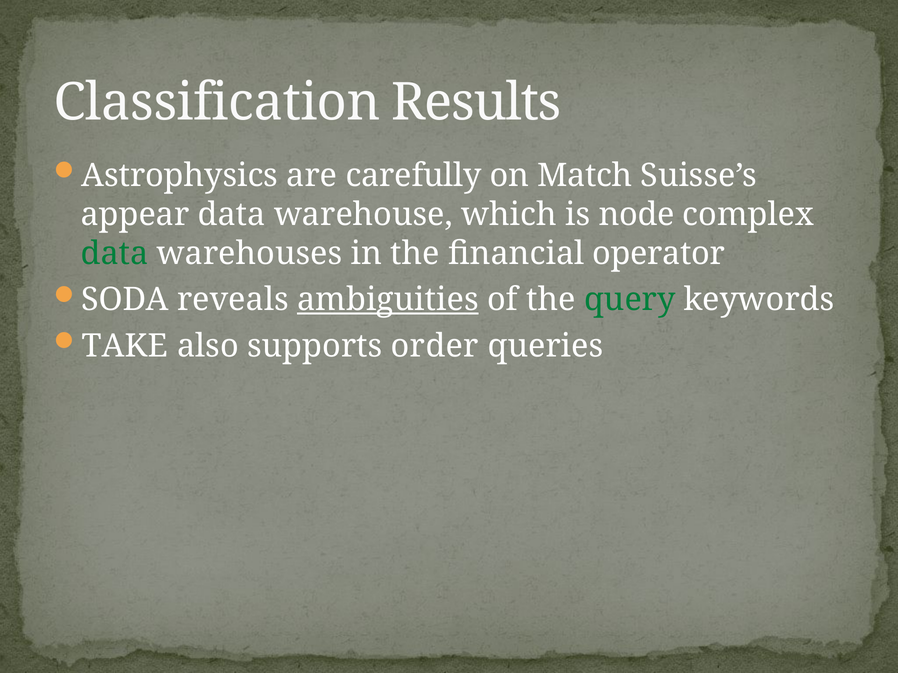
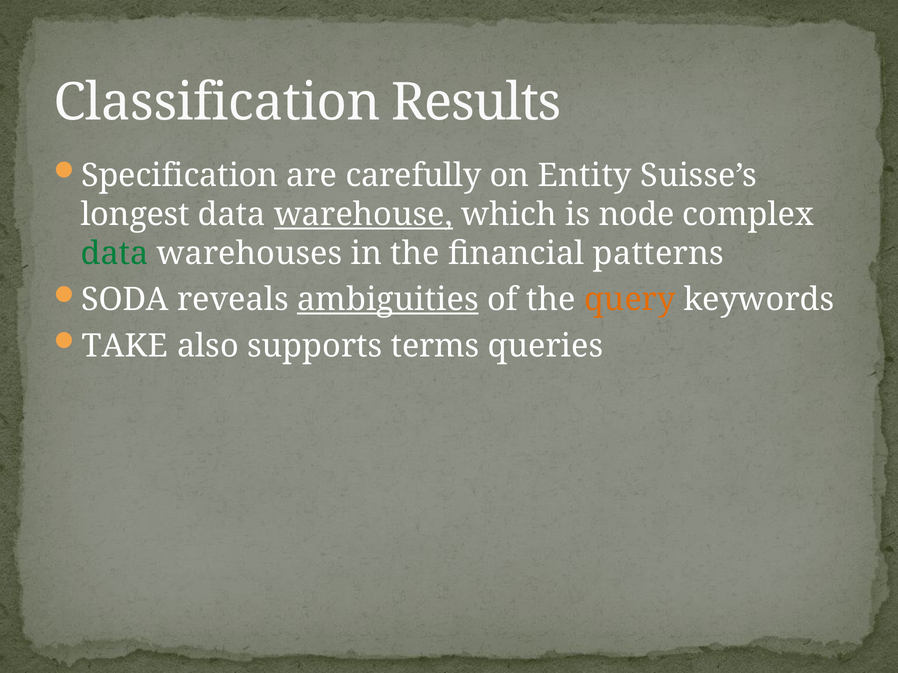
Astrophysics: Astrophysics -> Specification (180, 176)
Match: Match -> Entity (585, 176)
appear: appear -> longest (135, 215)
warehouse underline: none -> present (363, 215)
operator: operator -> patterns (658, 254)
query colour: green -> orange (630, 300)
order: order -> terms (435, 346)
